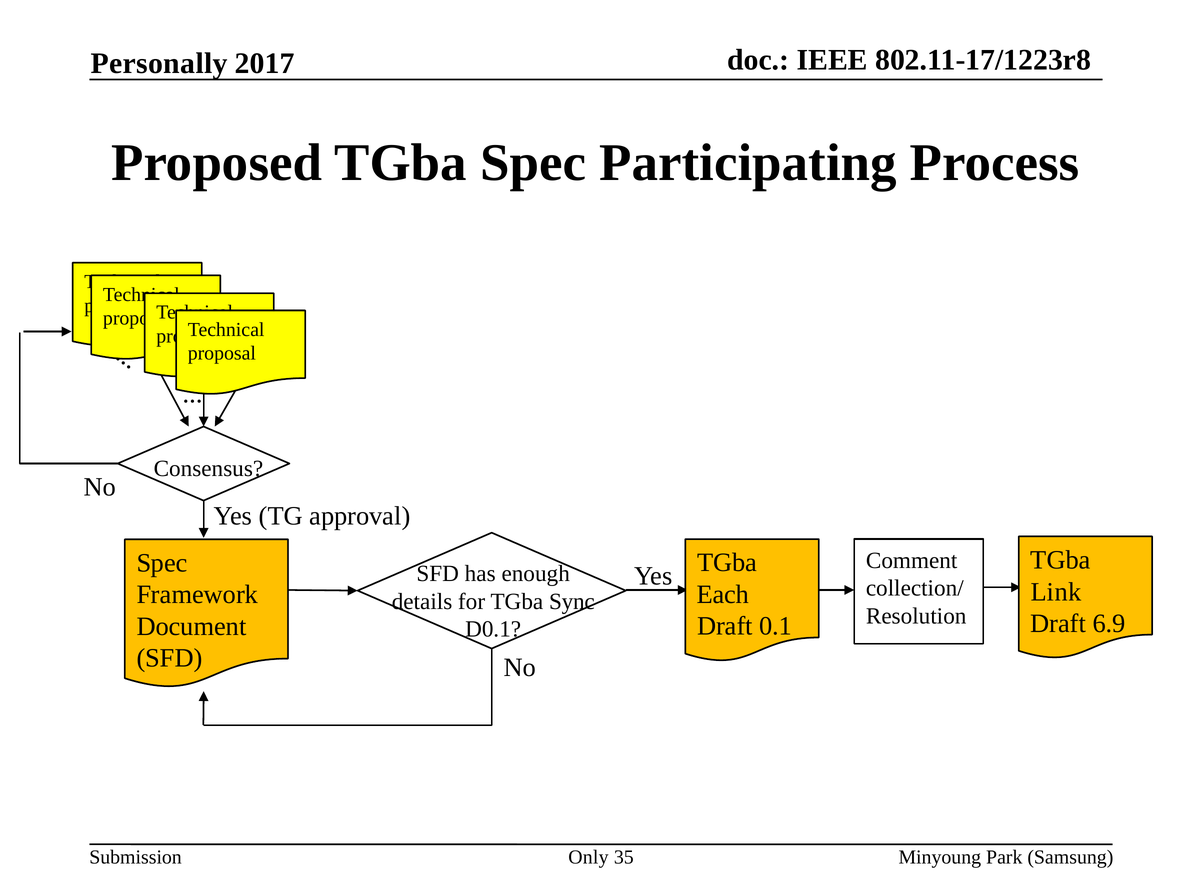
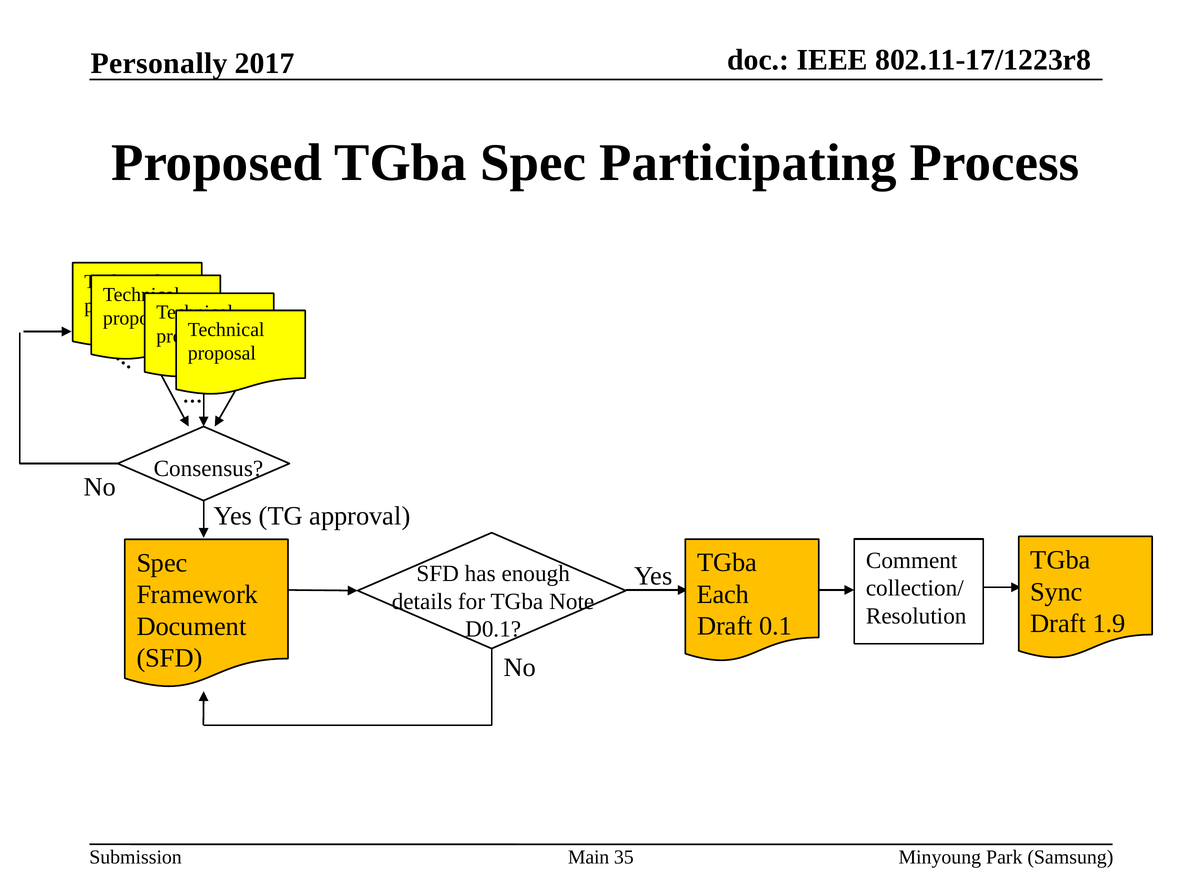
Link: Link -> Sync (1056, 592)
Sync: Sync -> Note (572, 601)
6.9: 6.9 -> 1.9 (1109, 624)
Only: Only -> Main (589, 857)
